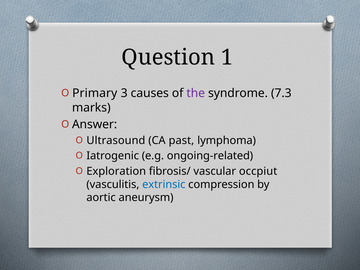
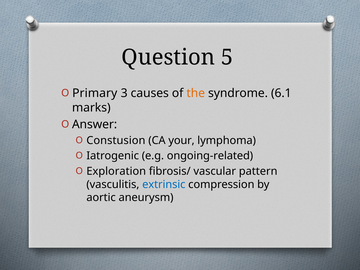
1: 1 -> 5 (227, 57)
the colour: purple -> orange (196, 93)
7.3: 7.3 -> 6.1 (281, 93)
Ultrasound: Ultrasound -> Constusion (116, 140)
past: past -> your (182, 140)
occpiut: occpiut -> pattern (258, 171)
